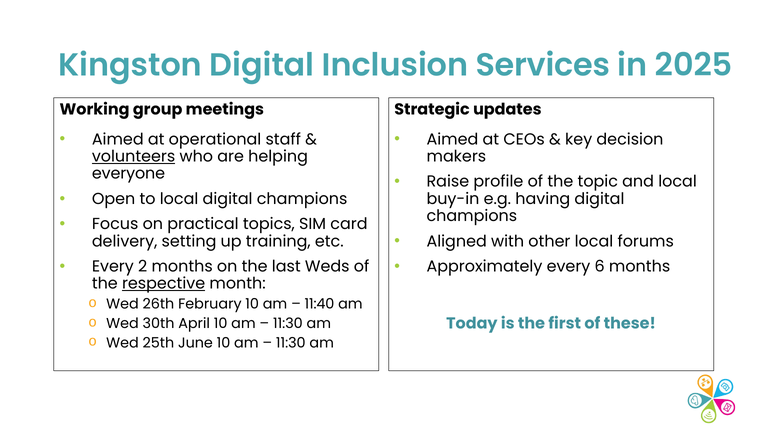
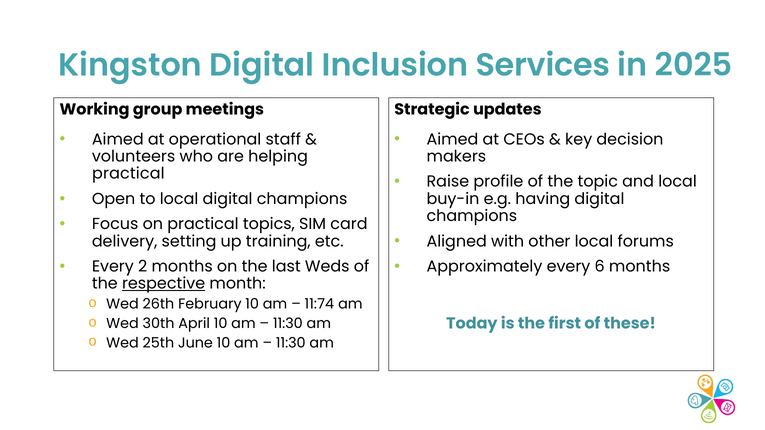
volunteers underline: present -> none (134, 157)
everyone: everyone -> practical (128, 174)
11:40: 11:40 -> 11:74 (319, 304)
